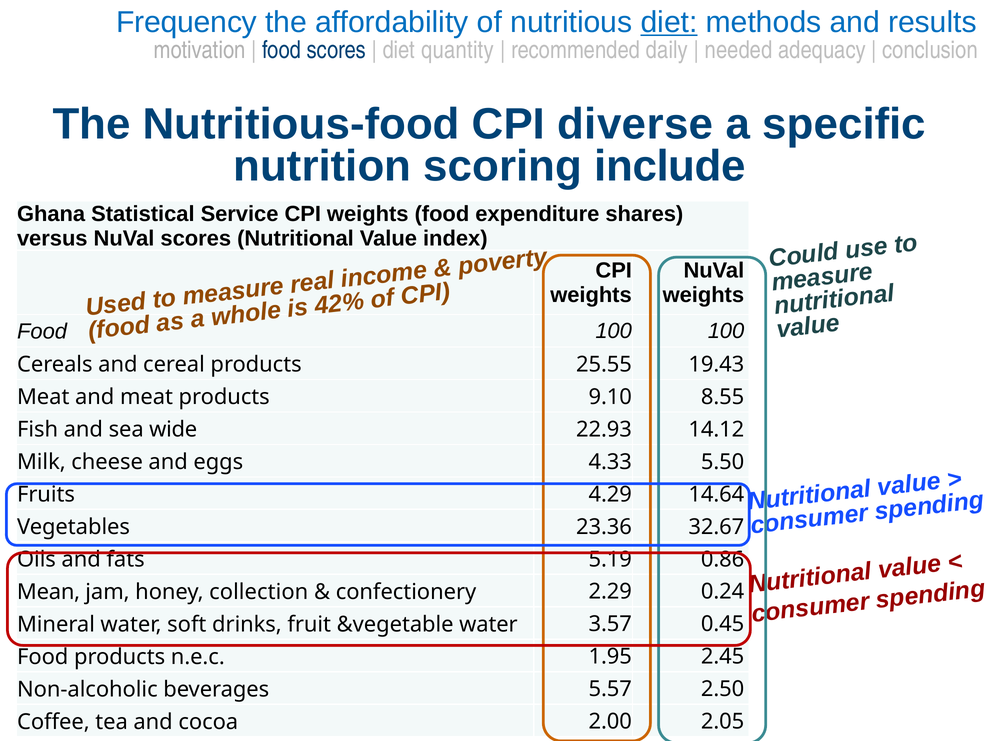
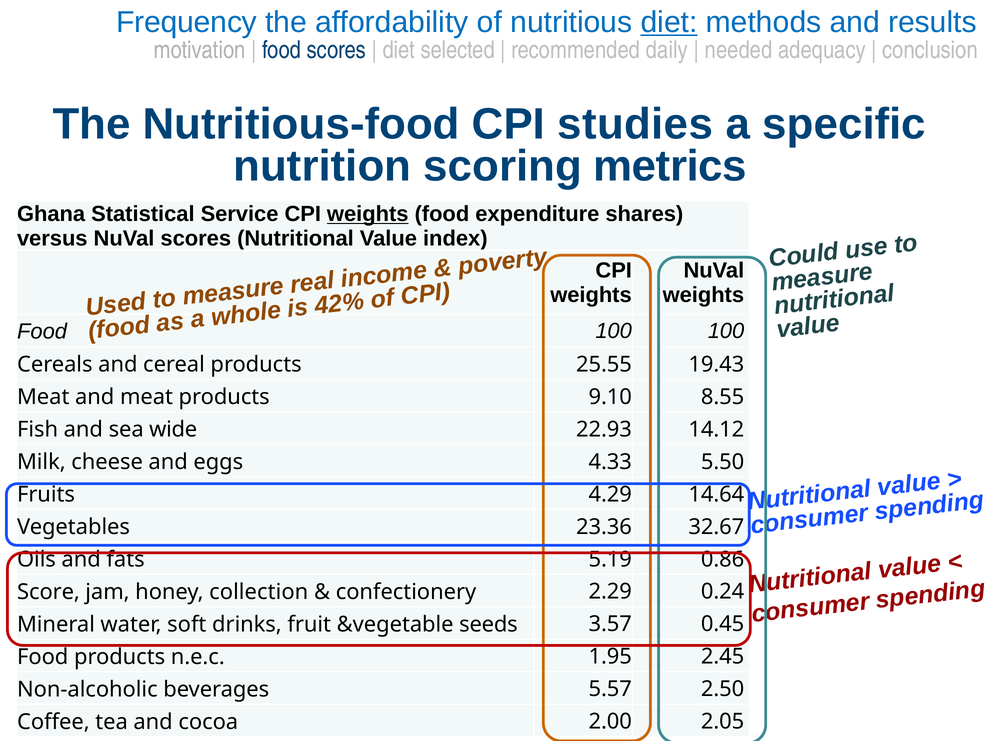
quantity: quantity -> selected (458, 50)
diverse: diverse -> studies (635, 124)
include: include -> metrics (670, 166)
weights underline: none -> present (368, 214)
Mean: Mean -> Score (48, 592)
&vegetable water: water -> seeds (488, 625)
